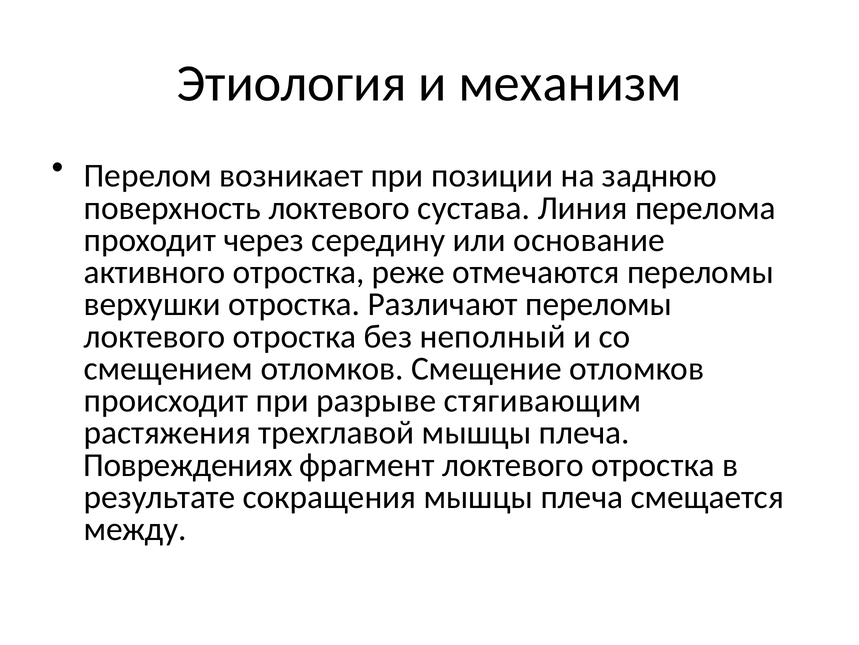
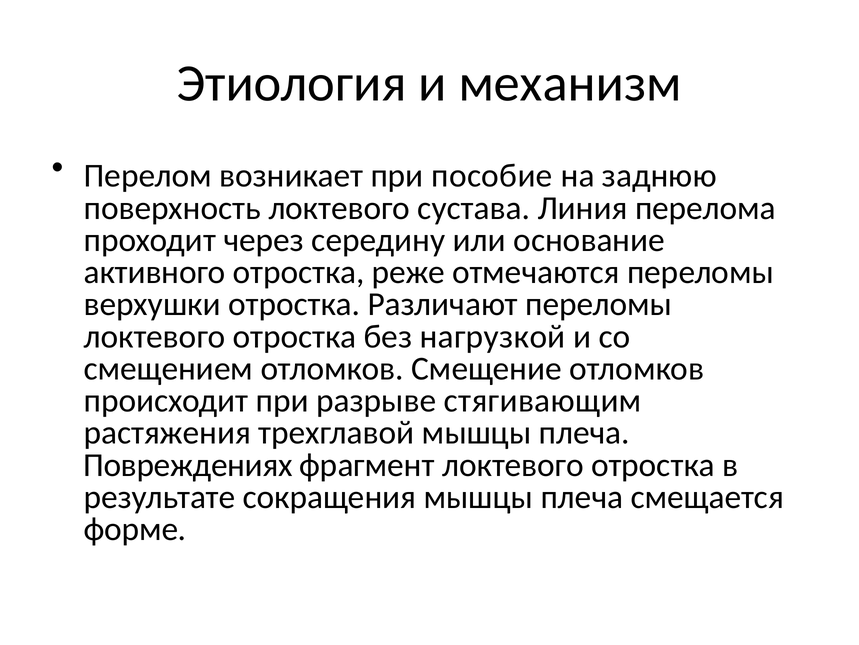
позиции: позиции -> пособие (492, 176)
неполный: неполный -> нагрузкой (493, 336)
между: между -> форме (135, 529)
